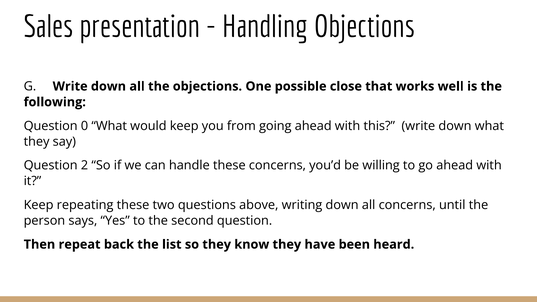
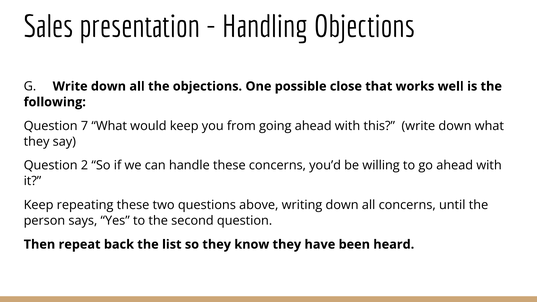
0: 0 -> 7 (85, 126)
